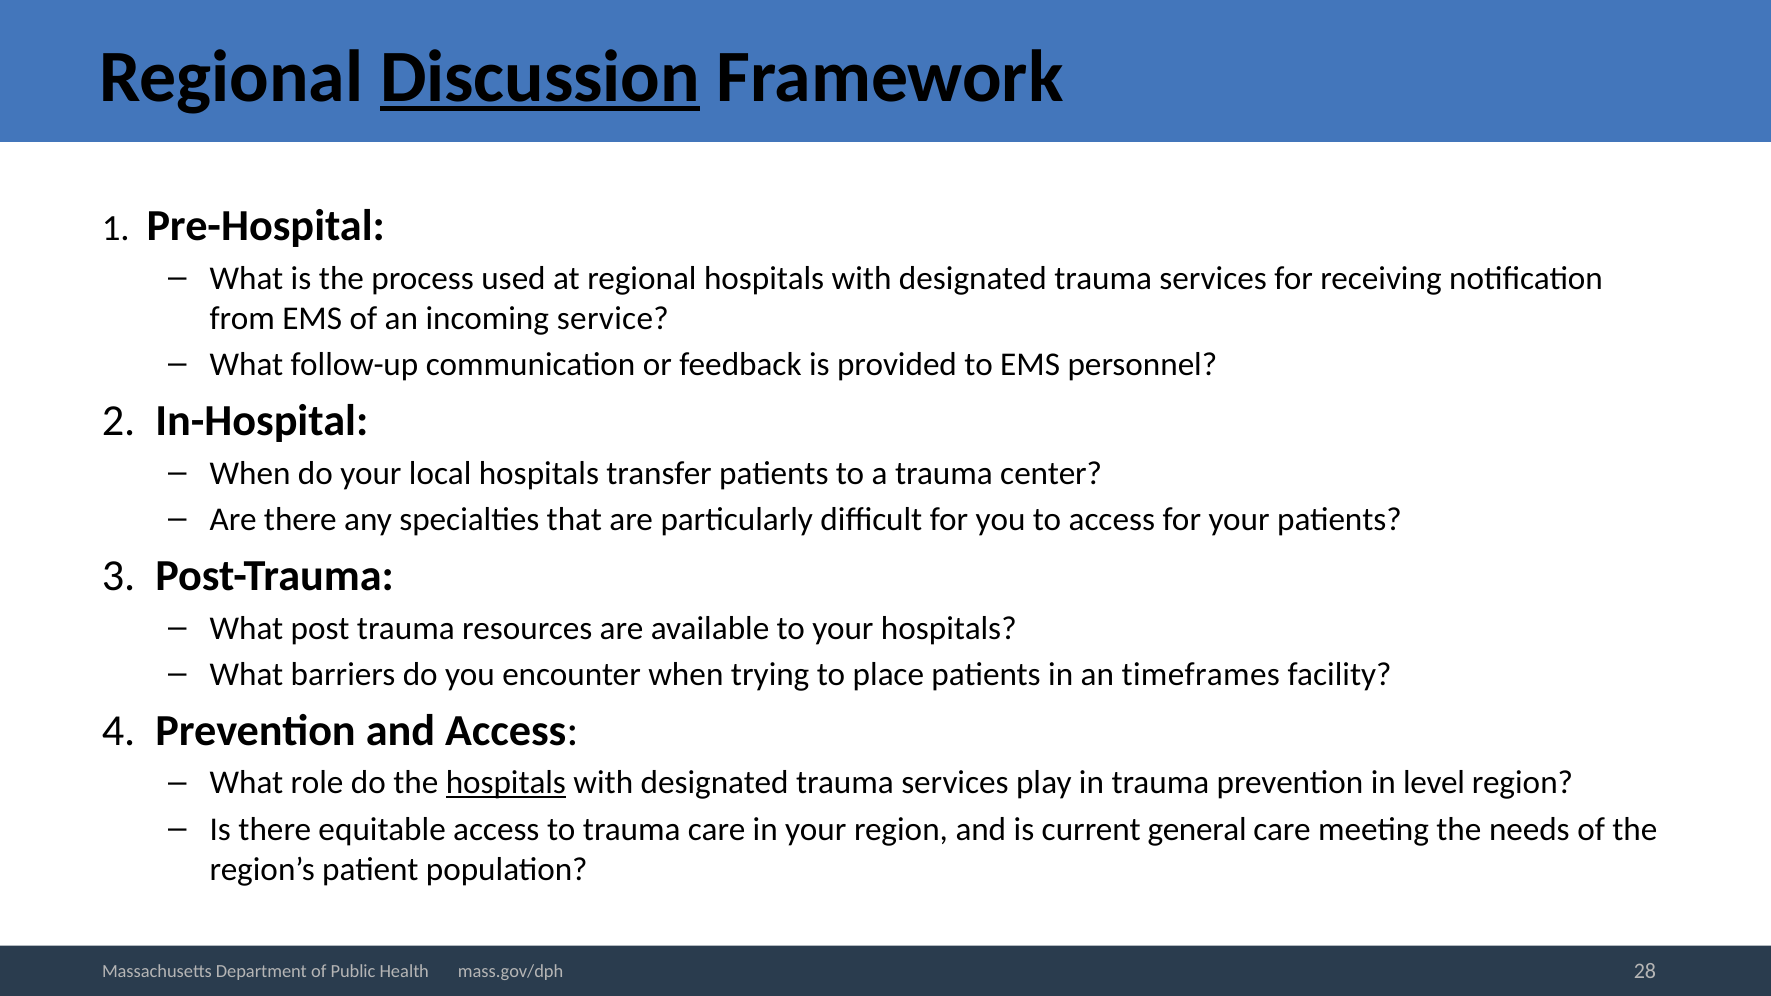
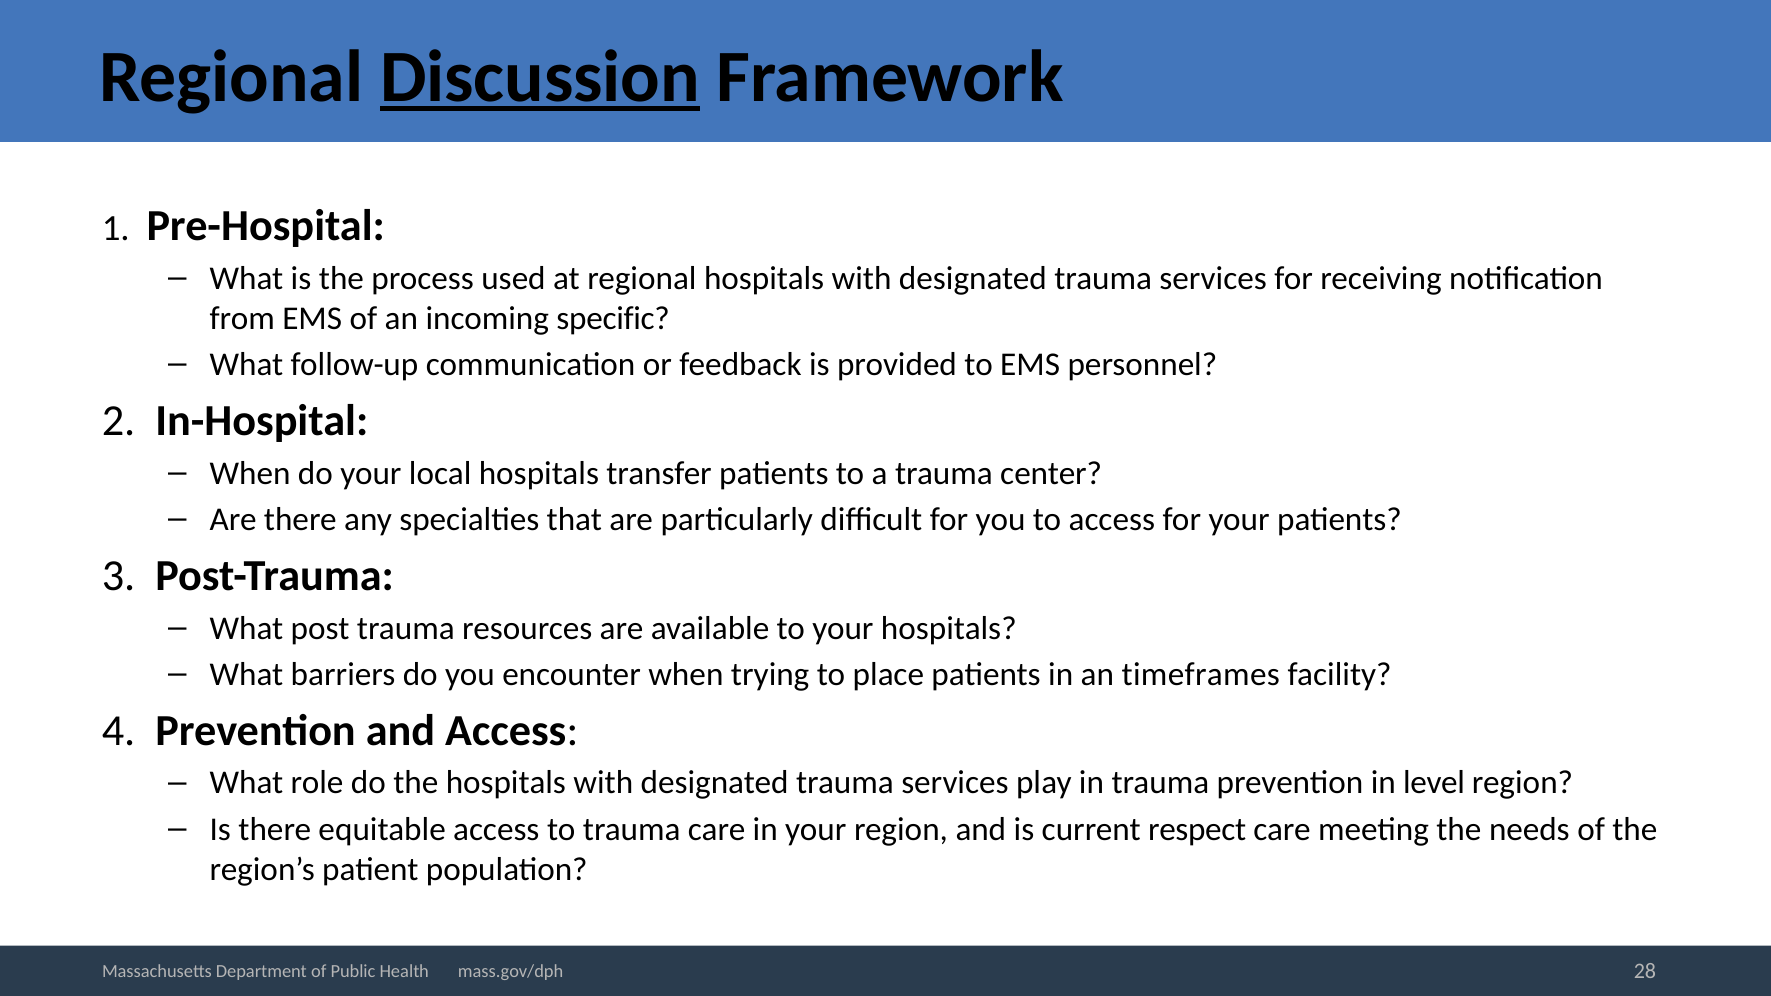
service: service -> specific (613, 318)
hospitals underline: present -> none (506, 783)
general: general -> respect (1197, 830)
